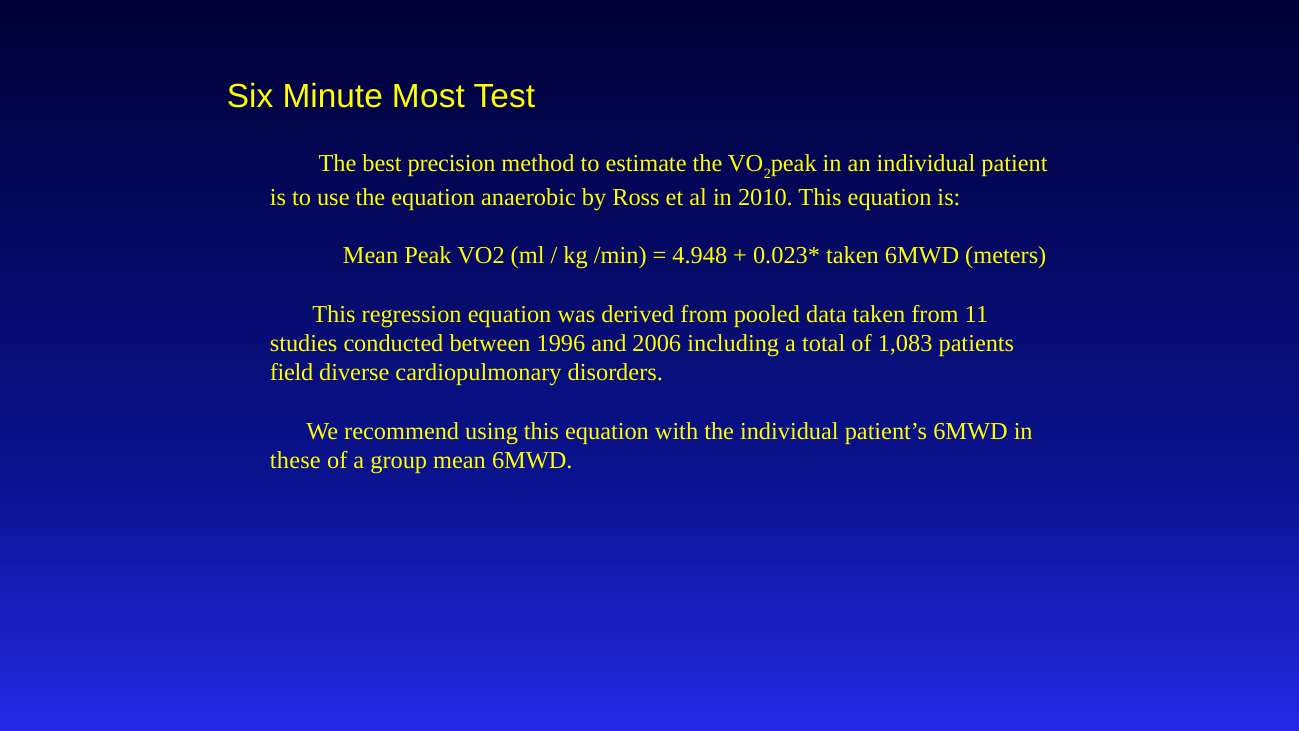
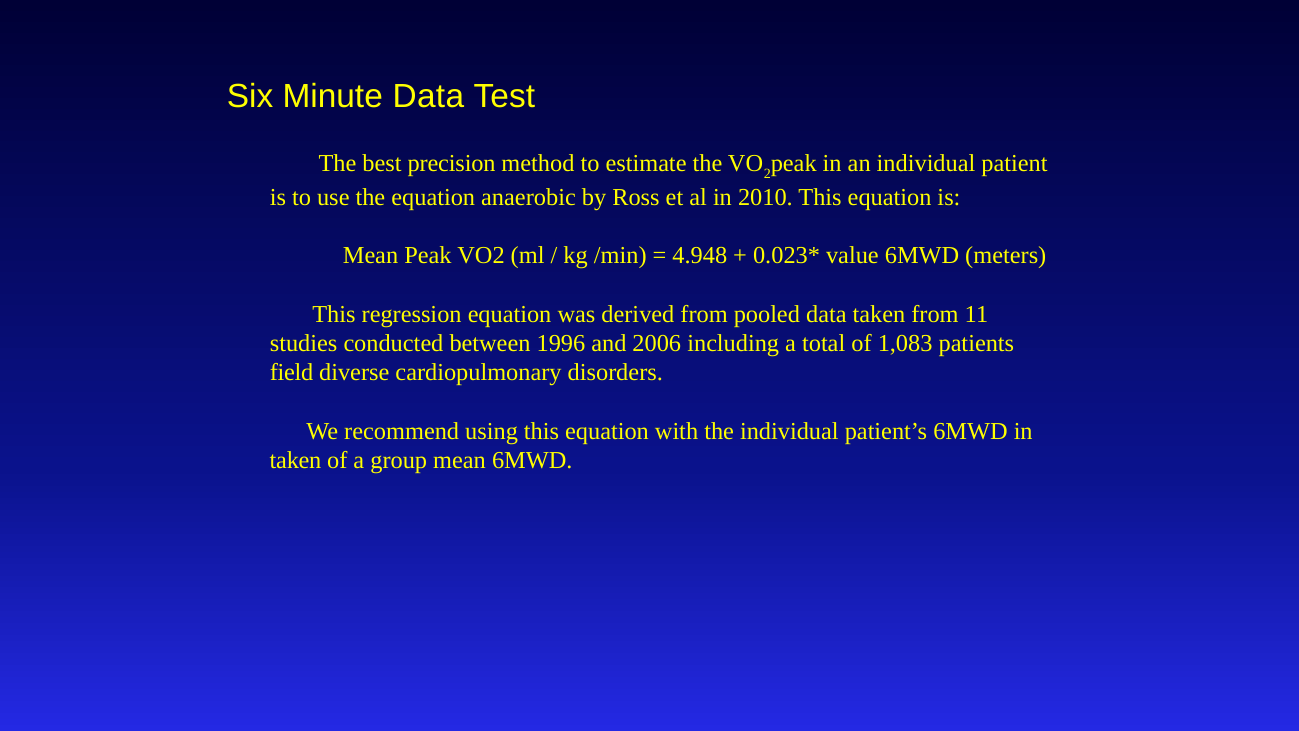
Minute Most: Most -> Data (428, 97)
taken: taken -> value (852, 256)
these: these -> taken (296, 460)
